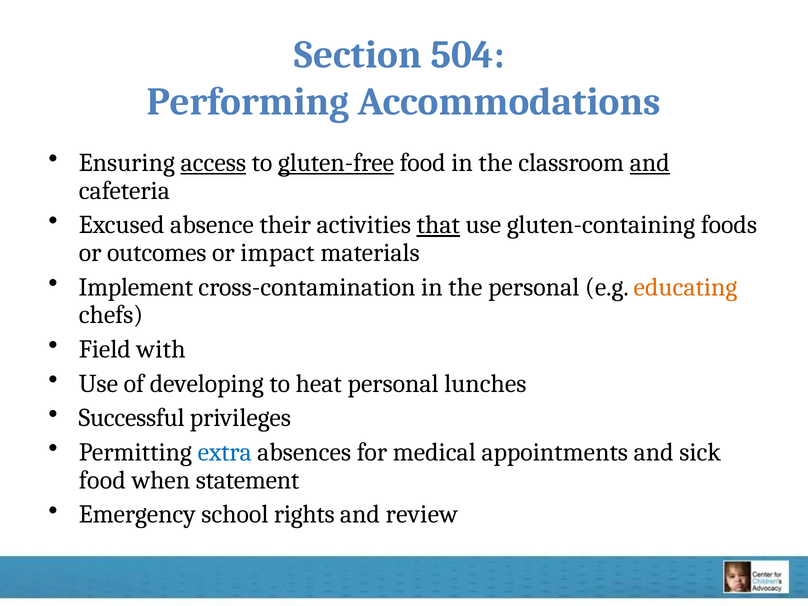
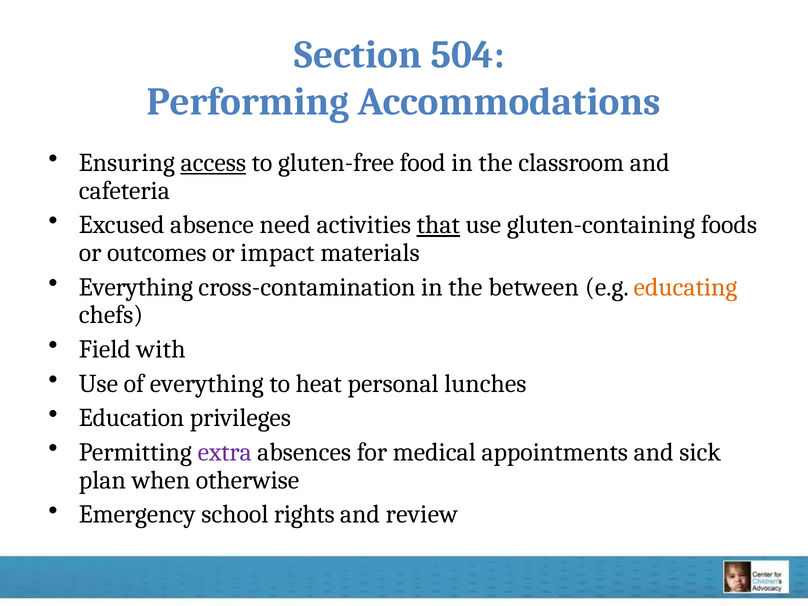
gluten-free underline: present -> none (336, 163)
and underline: present -> none (650, 163)
their: their -> need (285, 225)
Implement: Implement -> Everything (136, 287)
the personal: personal -> between (534, 287)
of developing: developing -> everything (207, 384)
Successful: Successful -> Education (132, 418)
extra colour: blue -> purple (225, 452)
food: food -> plan (102, 480)
statement: statement -> otherwise (248, 480)
